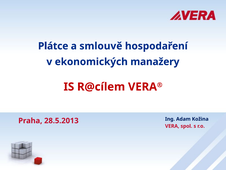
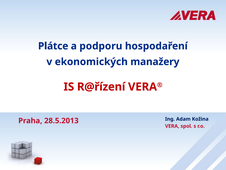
smlouvě: smlouvě -> podporu (101, 46)
R@cílem: R@cílem -> R@řízení (101, 87)
